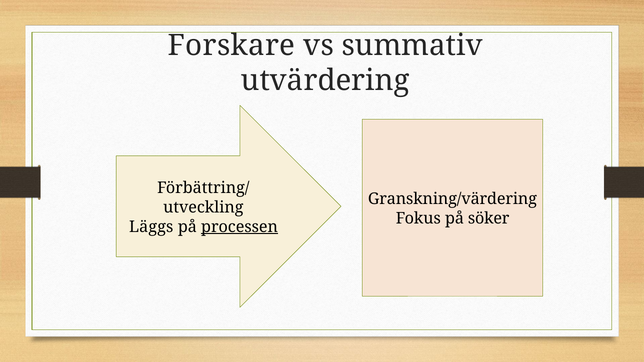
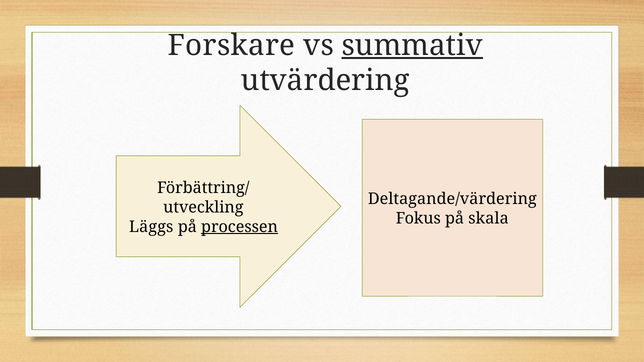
summativ underline: none -> present (412, 45)
Granskning/värdering: Granskning/värdering -> Deltagande/värdering (452, 199)
söker: söker -> skala (489, 219)
